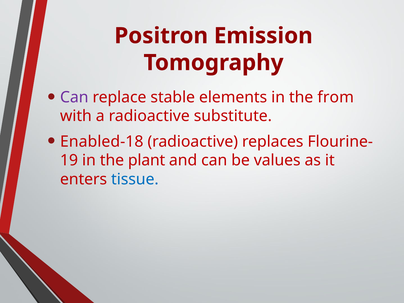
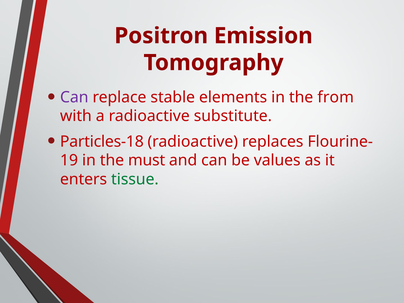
Enabled-18: Enabled-18 -> Particles-18 (102, 141)
plant: plant -> must (147, 160)
tissue colour: blue -> green (135, 179)
